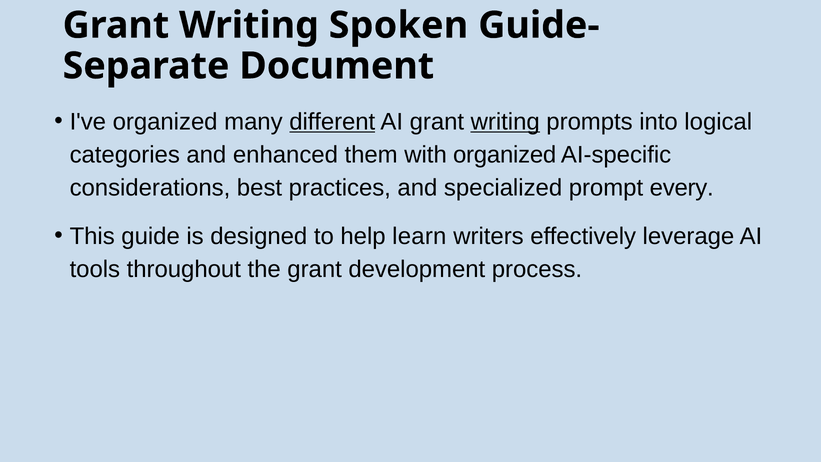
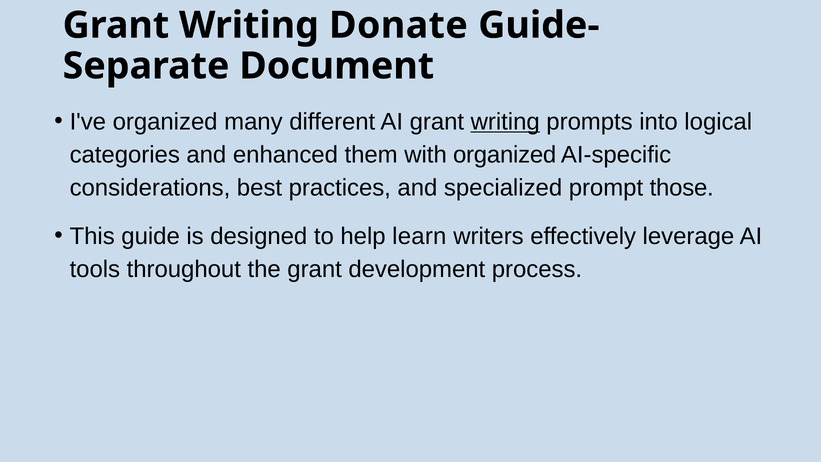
Spoken: Spoken -> Donate (398, 25)
different underline: present -> none (332, 122)
every: every -> those (682, 188)
